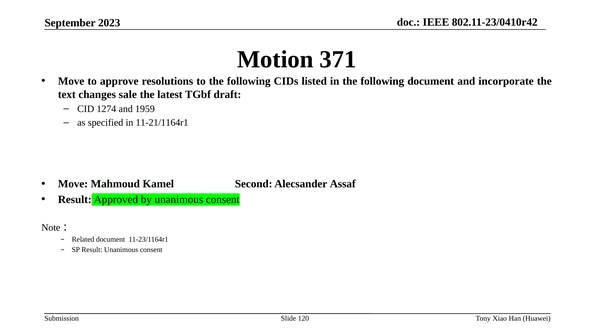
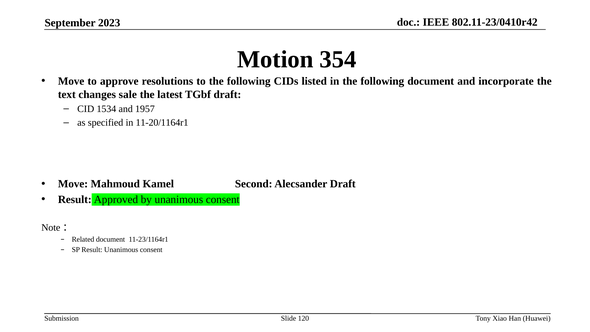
371: 371 -> 354 (338, 59)
1274: 1274 -> 1534 (106, 109)
1959: 1959 -> 1957 (145, 109)
11-21/1164r1: 11-21/1164r1 -> 11-20/1164r1 (162, 123)
Alecsander Assaf: Assaf -> Draft (343, 184)
